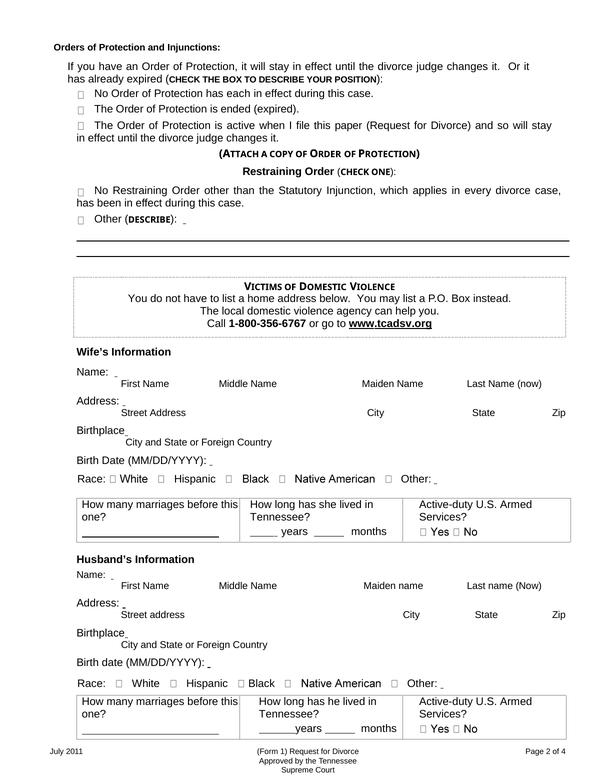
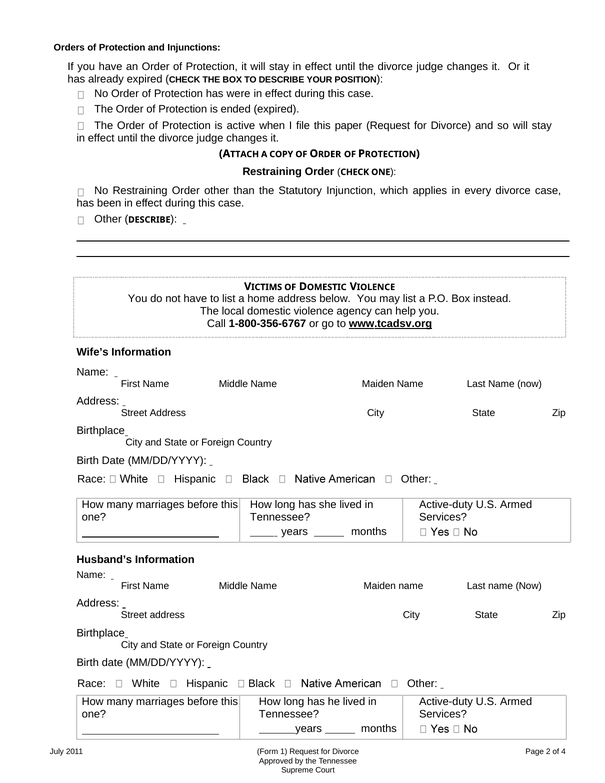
each: each -> were (238, 94)
